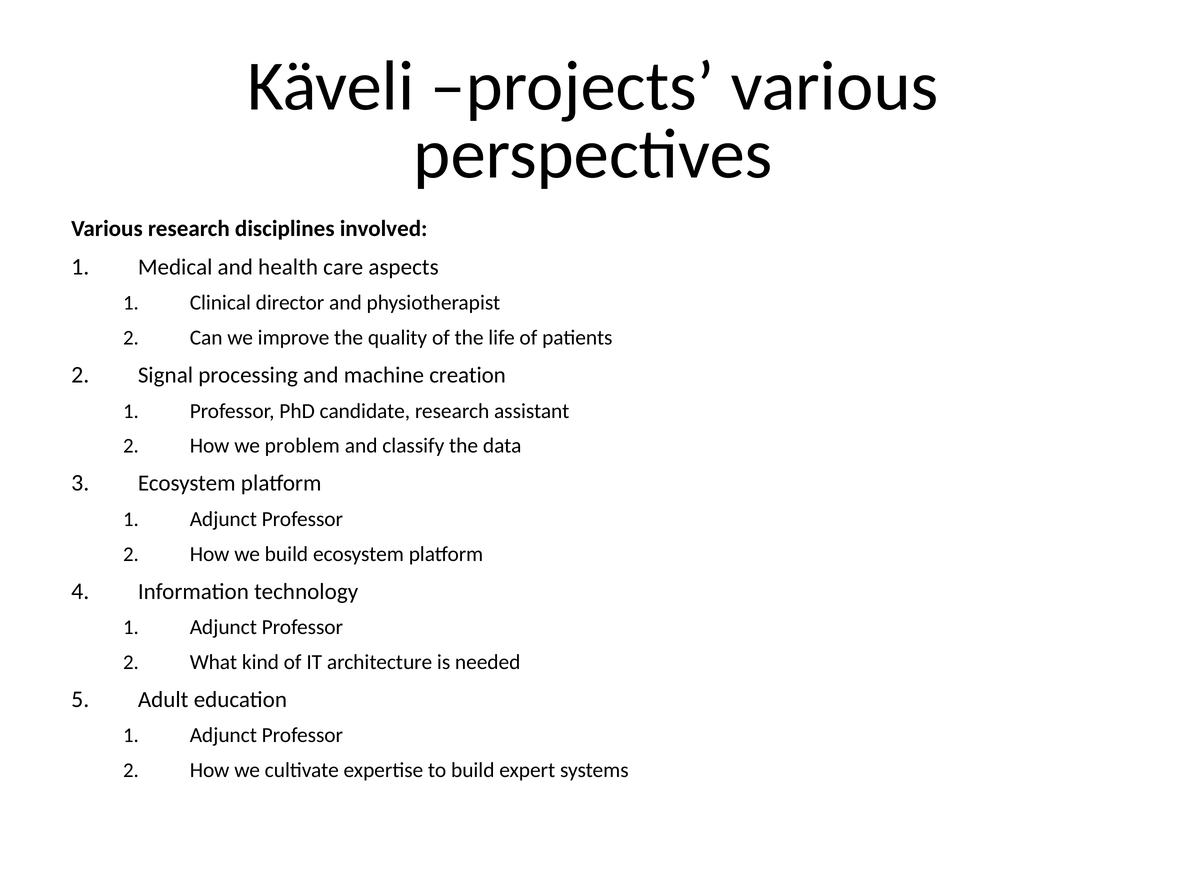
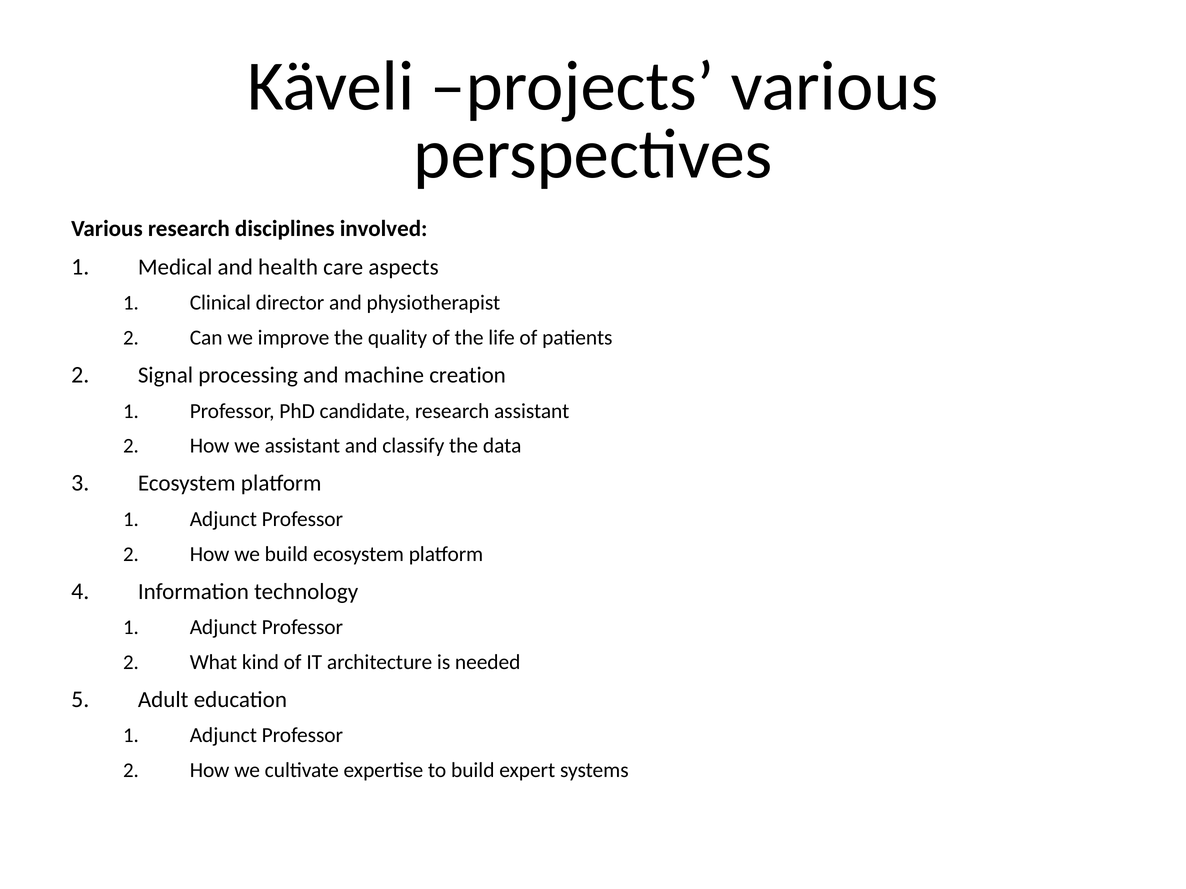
we problem: problem -> assistant (302, 446)
